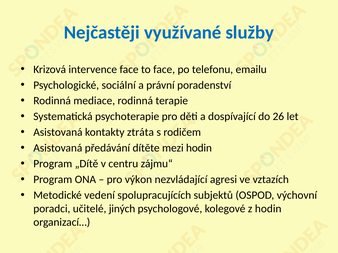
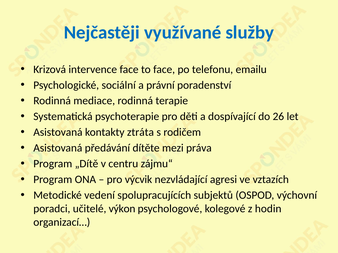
mezi hodin: hodin -> práva (199, 148)
výkon: výkon -> výcvik (139, 180)
jiných: jiných -> výkon (122, 209)
